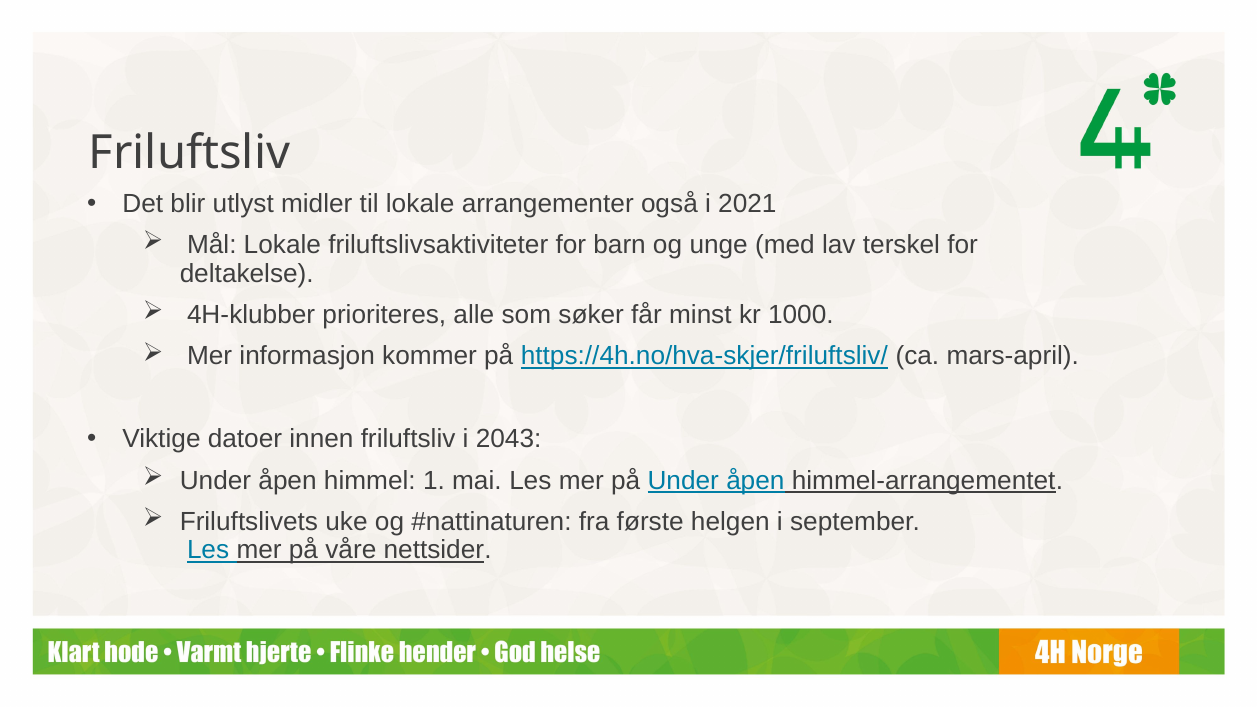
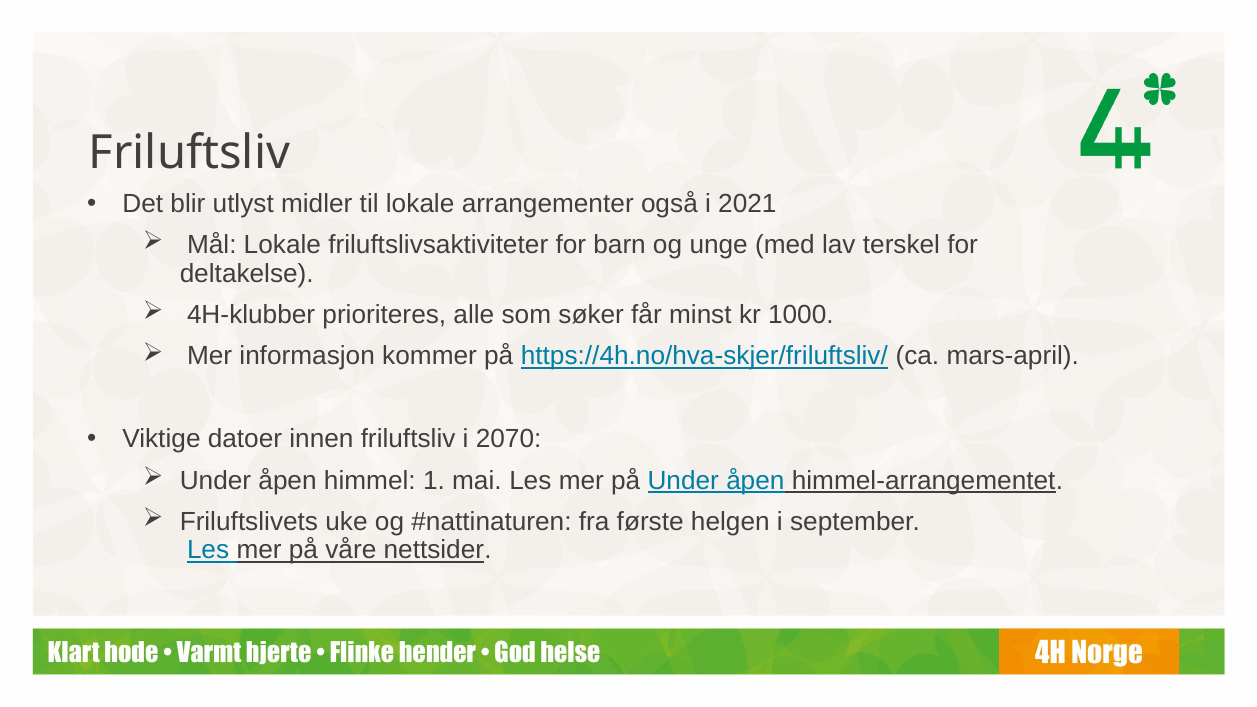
2043: 2043 -> 2070 (509, 439)
